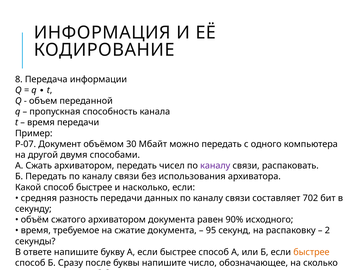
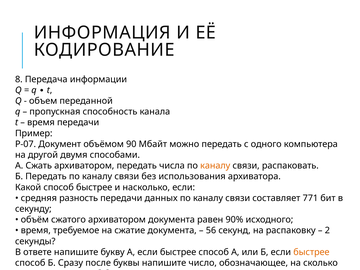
30: 30 -> 90 (131, 144)
чисел: чисел -> числа (172, 166)
каналу colour: purple -> orange (215, 166)
702: 702 -> 771 (310, 198)
95: 95 -> 56 (211, 231)
